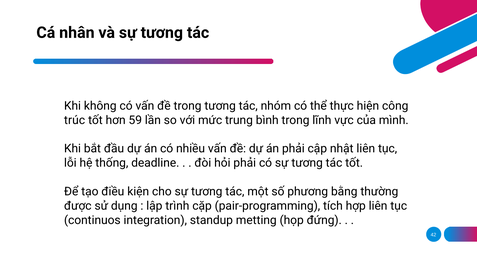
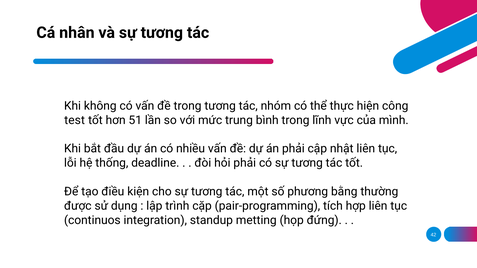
trúc: trúc -> test (75, 120)
59: 59 -> 51 (135, 120)
